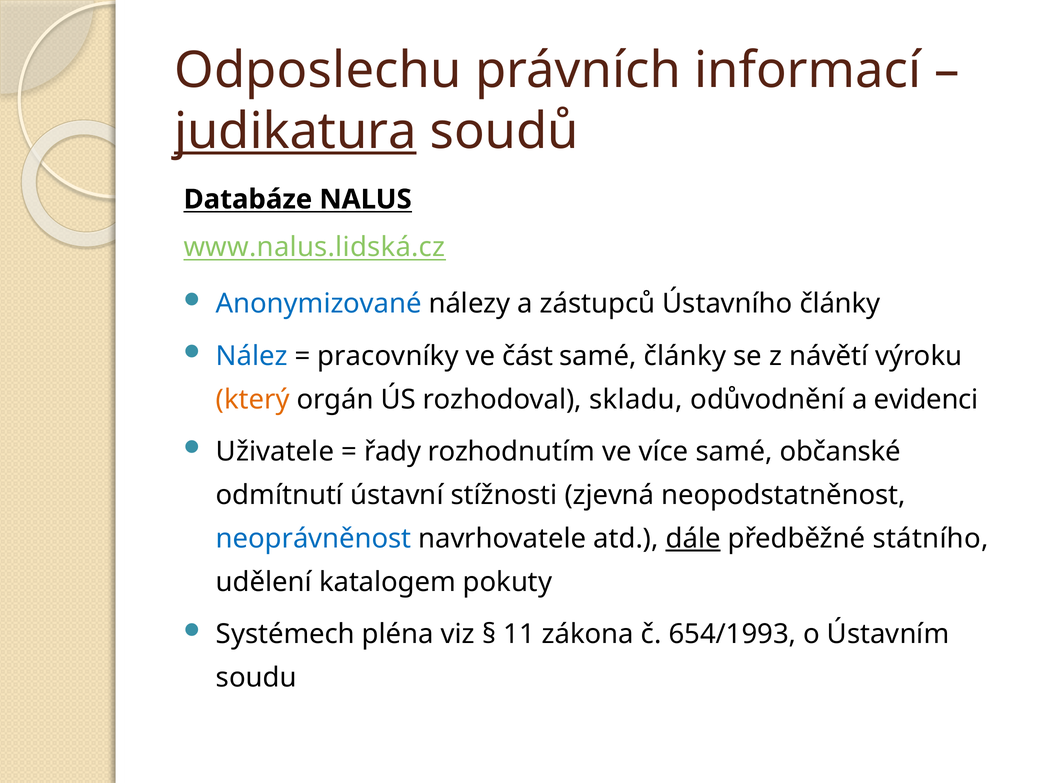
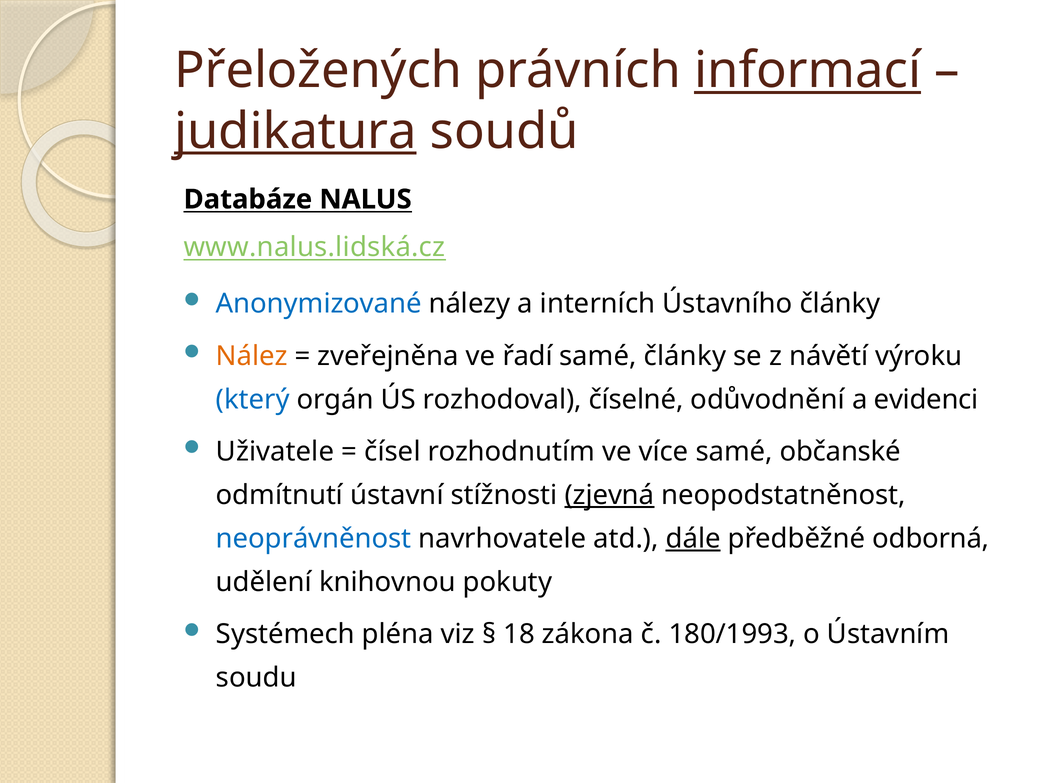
Odposlechu: Odposlechu -> Přeložených (318, 70)
informací underline: none -> present (808, 70)
zástupců: zástupců -> interních (598, 304)
Nález colour: blue -> orange (252, 356)
pracovníky: pracovníky -> zveřejněna (388, 356)
část: část -> řadí (528, 356)
který colour: orange -> blue (253, 399)
skladu: skladu -> číselné (636, 399)
řady: řady -> čísel (392, 452)
zjevná underline: none -> present (609, 495)
státního: státního -> odborná (931, 539)
katalogem: katalogem -> knihovnou (387, 582)
11: 11 -> 18 (519, 634)
654/1993: 654/1993 -> 180/1993 (732, 634)
